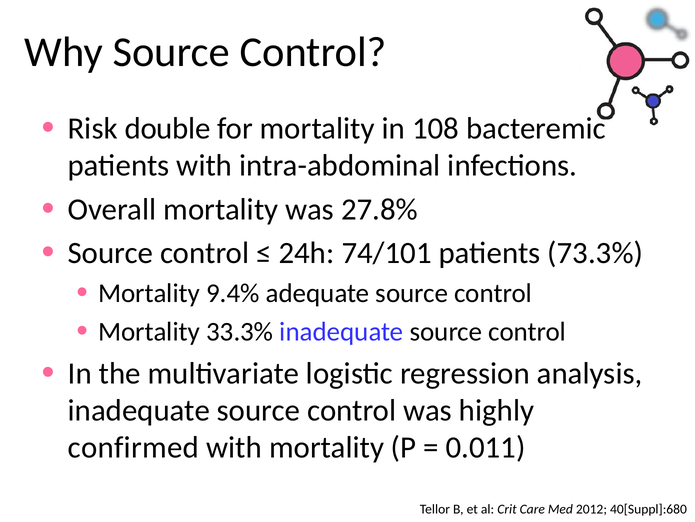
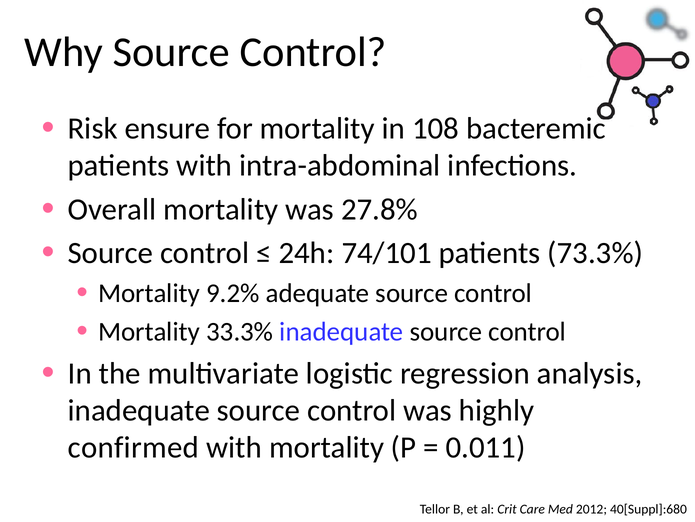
double: double -> ensure (167, 128)
9.4%: 9.4% -> 9.2% (233, 293)
